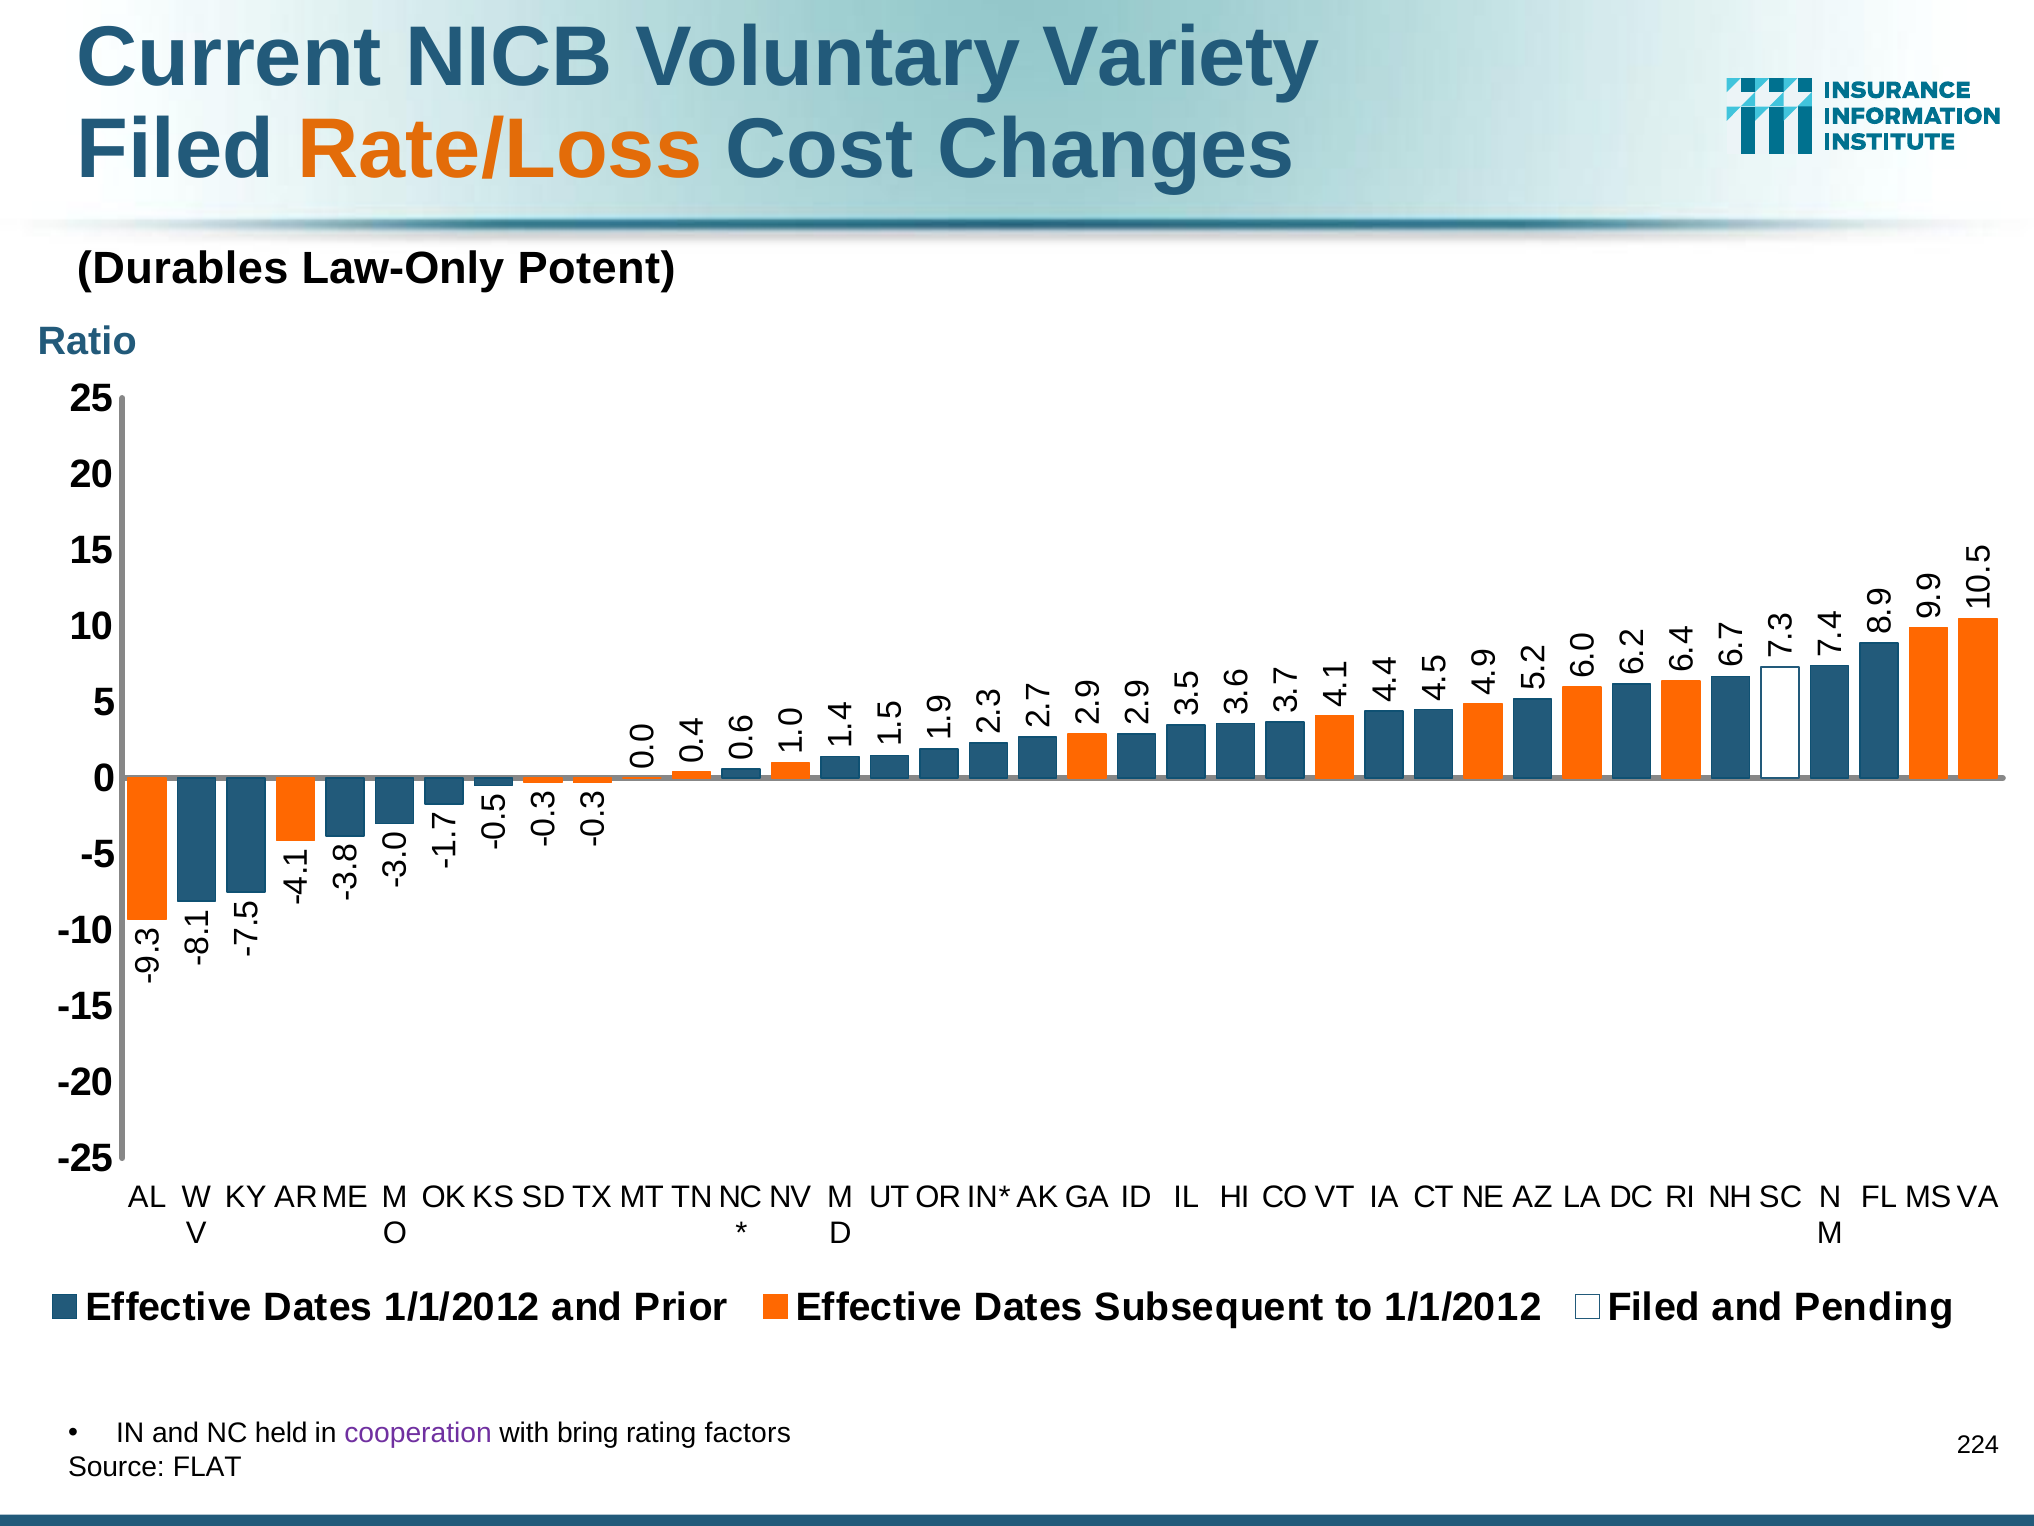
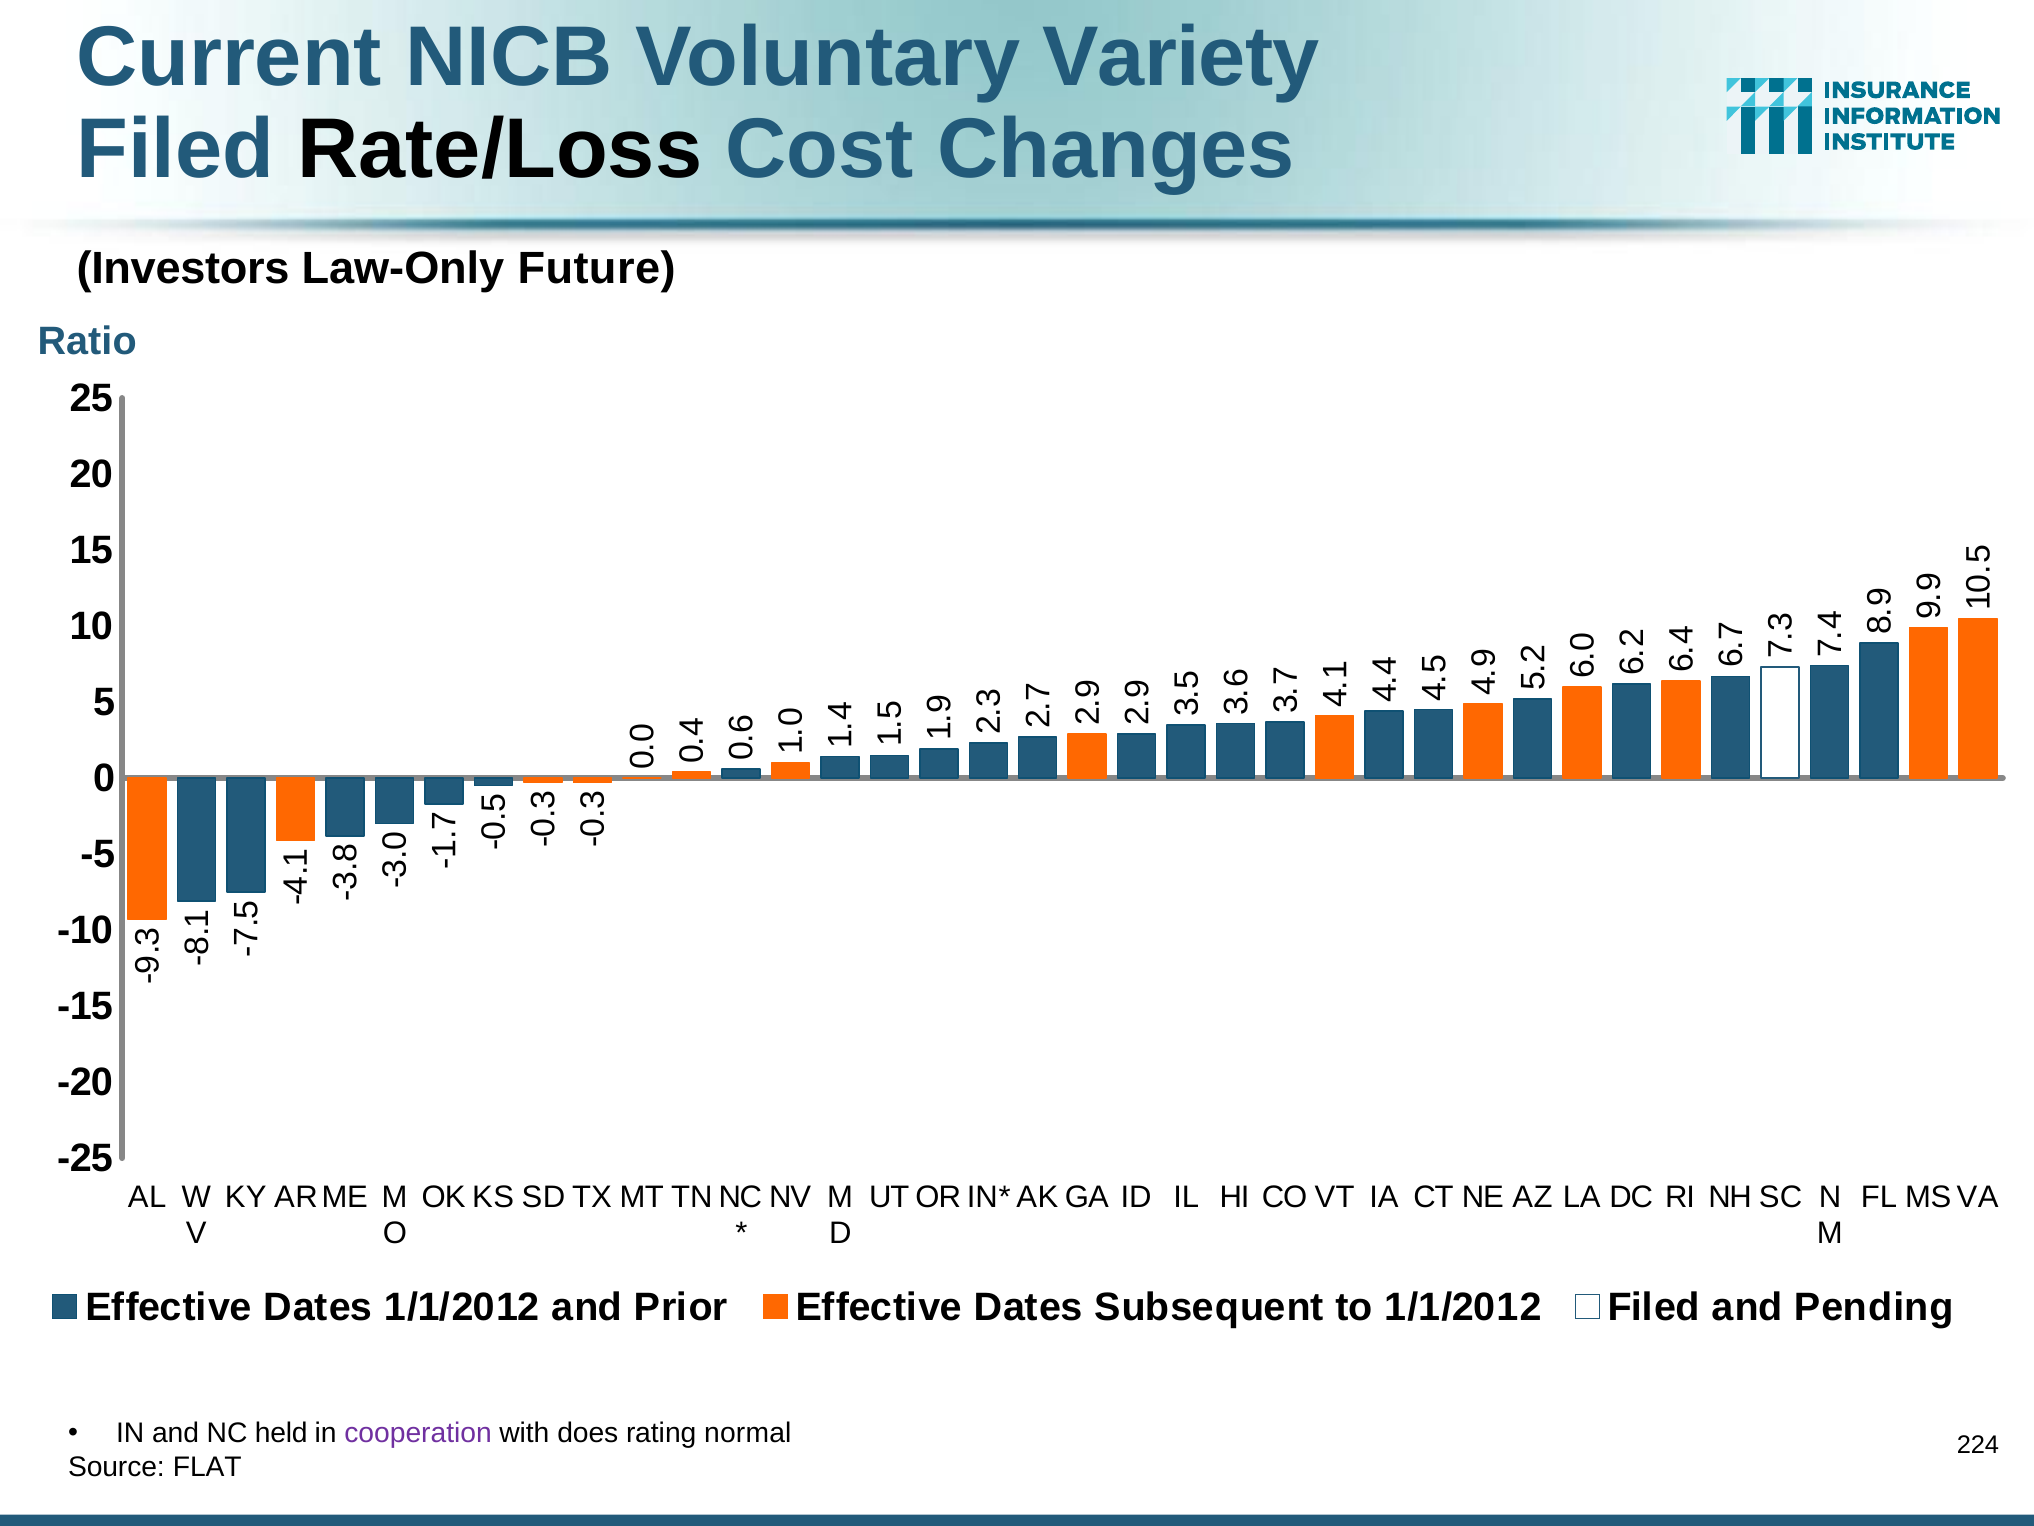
Rate/Loss colour: orange -> black (500, 149)
Durables: Durables -> Investors (183, 269)
Potent: Potent -> Future (597, 269)
bring: bring -> does (588, 1433)
factors: factors -> normal (748, 1433)
